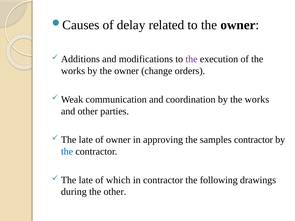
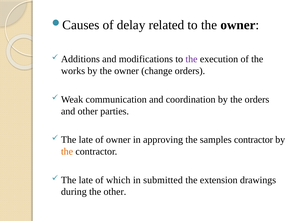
by the works: works -> orders (257, 100)
the colour: blue -> orange (67, 152)
in contractor: contractor -> submitted (163, 180)
following: following -> extension (219, 180)
